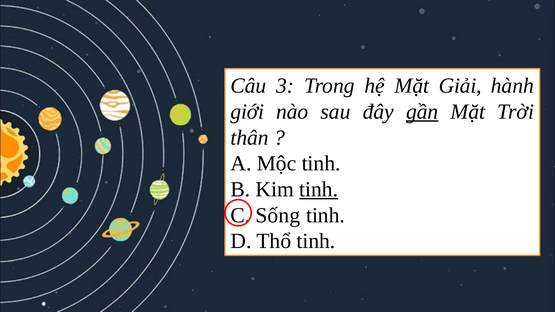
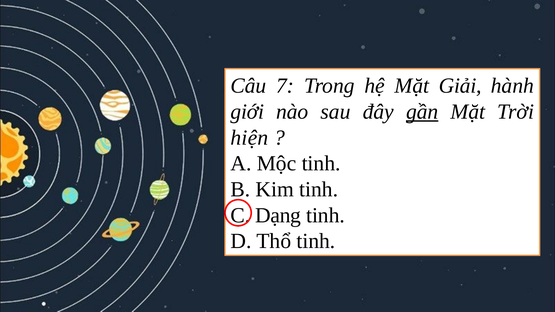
3: 3 -> 7 (285, 86)
thân: thân -> hiện (250, 138)
tinh underline: present -> none (319, 190)
Sống: Sống -> Dạng (278, 215)
